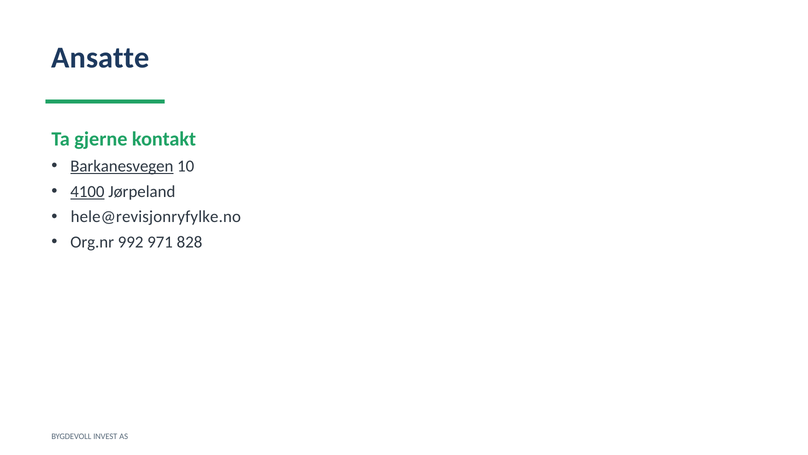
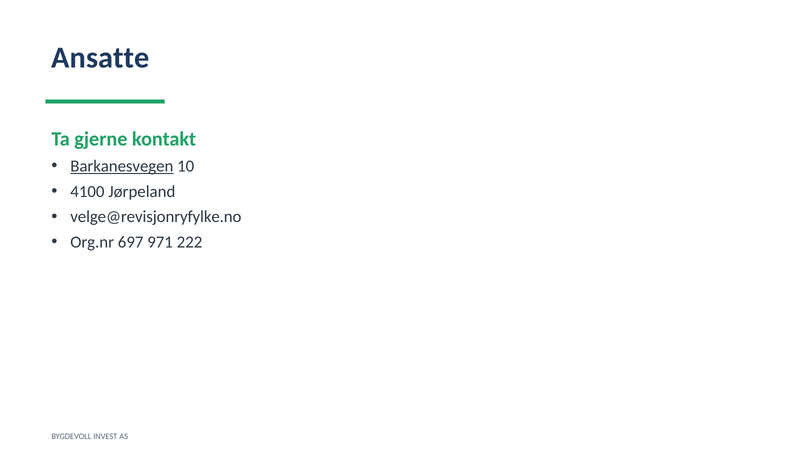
4100 underline: present -> none (87, 191)
hele@revisjonryfylke.no: hele@revisjonryfylke.no -> velge@revisjonryfylke.no (156, 217)
992: 992 -> 697 (131, 242)
828: 828 -> 222 (190, 242)
